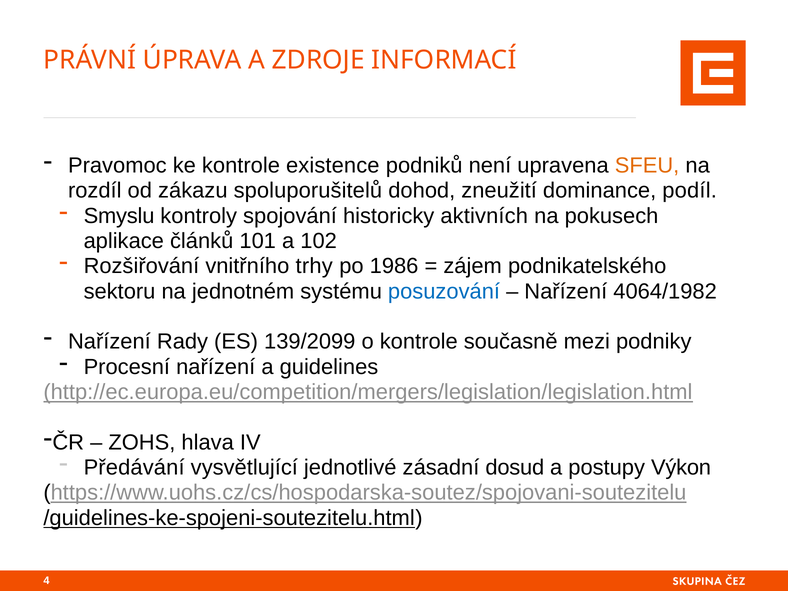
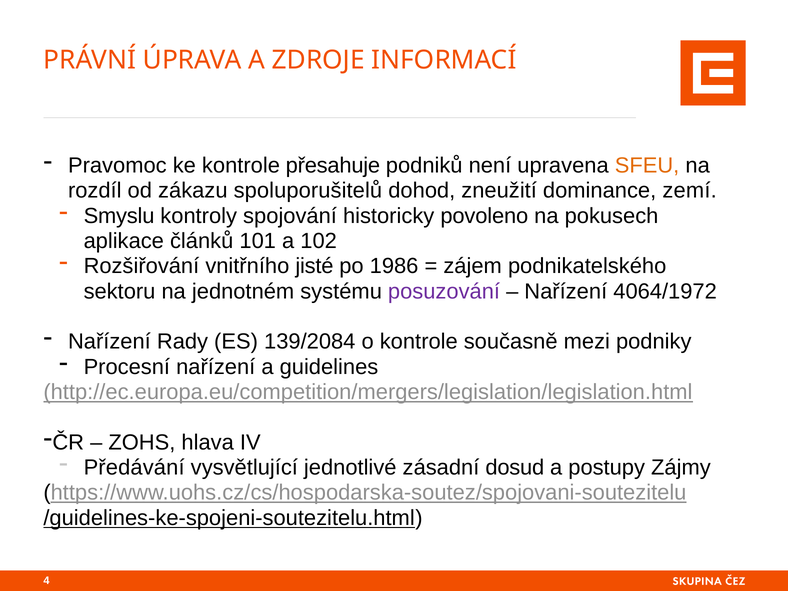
existence: existence -> přesahuje (333, 166)
podíl: podíl -> zemí (690, 191)
aktivních: aktivních -> povoleno (484, 216)
trhy: trhy -> jisté (314, 266)
posuzování colour: blue -> purple (444, 291)
4064/1982: 4064/1982 -> 4064/1972 (665, 291)
139/2099: 139/2099 -> 139/2084 (310, 342)
Výkon: Výkon -> Zájmy (681, 468)
